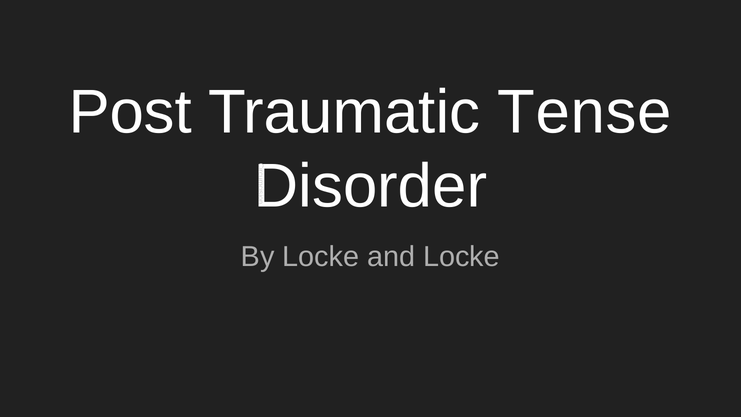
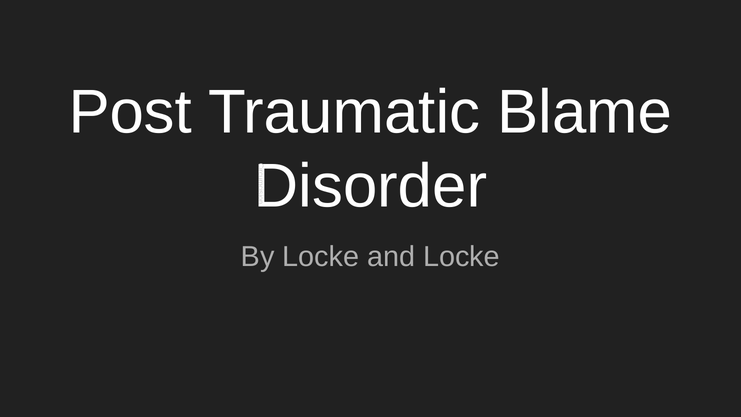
Tense: Tense -> Blame (585, 112)
